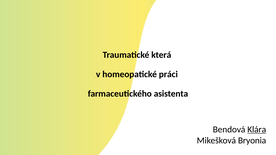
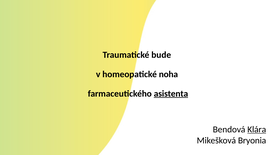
která: která -> bude (161, 55)
práci: práci -> noha (168, 74)
asistenta underline: none -> present (171, 94)
